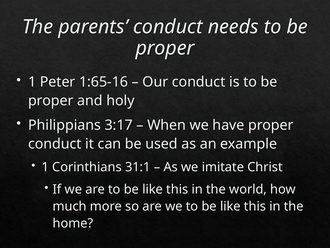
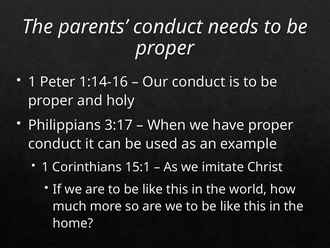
1:65-16: 1:65-16 -> 1:14-16 (104, 82)
31:1: 31:1 -> 15:1 (138, 167)
